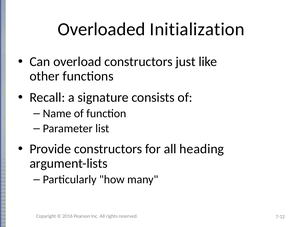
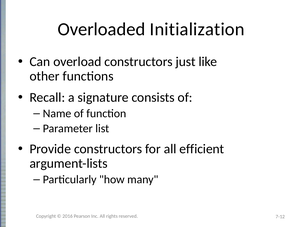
heading: heading -> efficient (202, 149)
